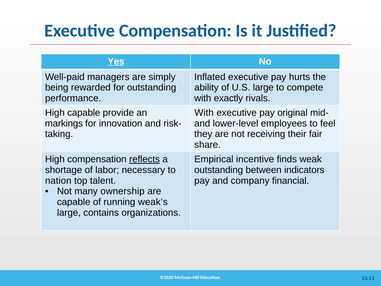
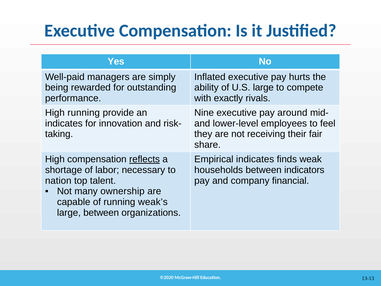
Yes underline: present -> none (116, 61)
High capable: capable -> running (84, 113)
With: With -> Nine (204, 113)
original: original -> around (292, 113)
markings: markings -> indicates (64, 123)
Empirical incentive: incentive -> indicates (255, 159)
outstanding: outstanding -> households (219, 170)
large contains: contains -> between (101, 212)
